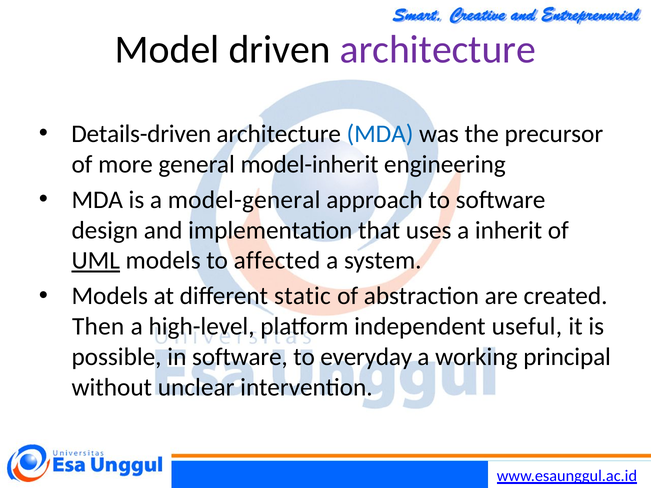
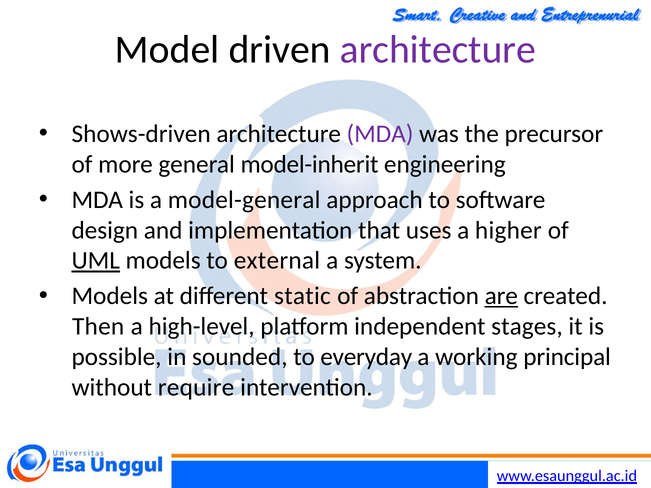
Details-driven: Details-driven -> Shows-driven (141, 134)
MDA colour: blue -> purple (380, 134)
inherit: inherit -> higher (508, 230)
affected: affected -> external (277, 261)
are underline: none -> present (501, 296)
useful: useful -> stages (527, 327)
in software: software -> sounded (240, 357)
unclear: unclear -> require (196, 387)
